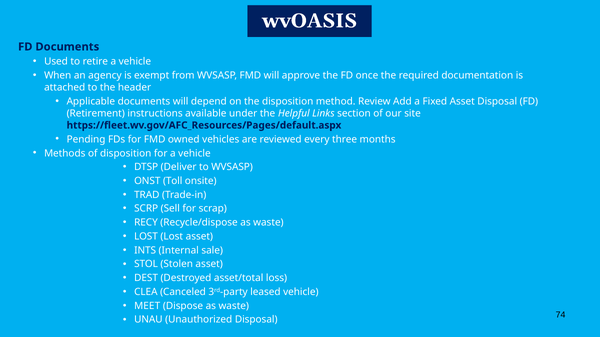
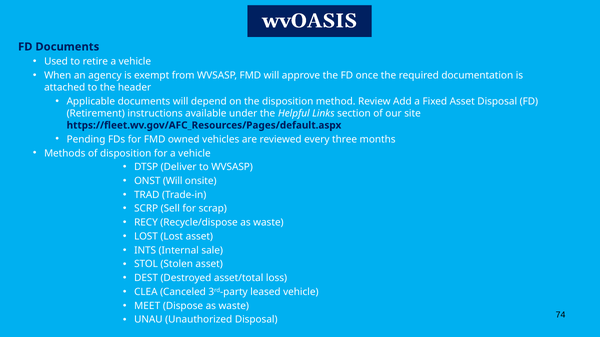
ONST Toll: Toll -> Will (173, 181)
